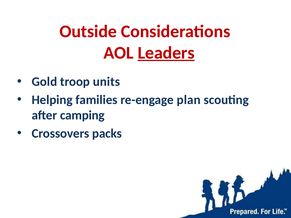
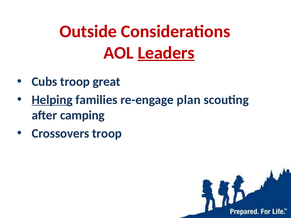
Gold: Gold -> Cubs (44, 82)
units: units -> great (107, 82)
Helping underline: none -> present (52, 100)
Crossovers packs: packs -> troop (107, 133)
